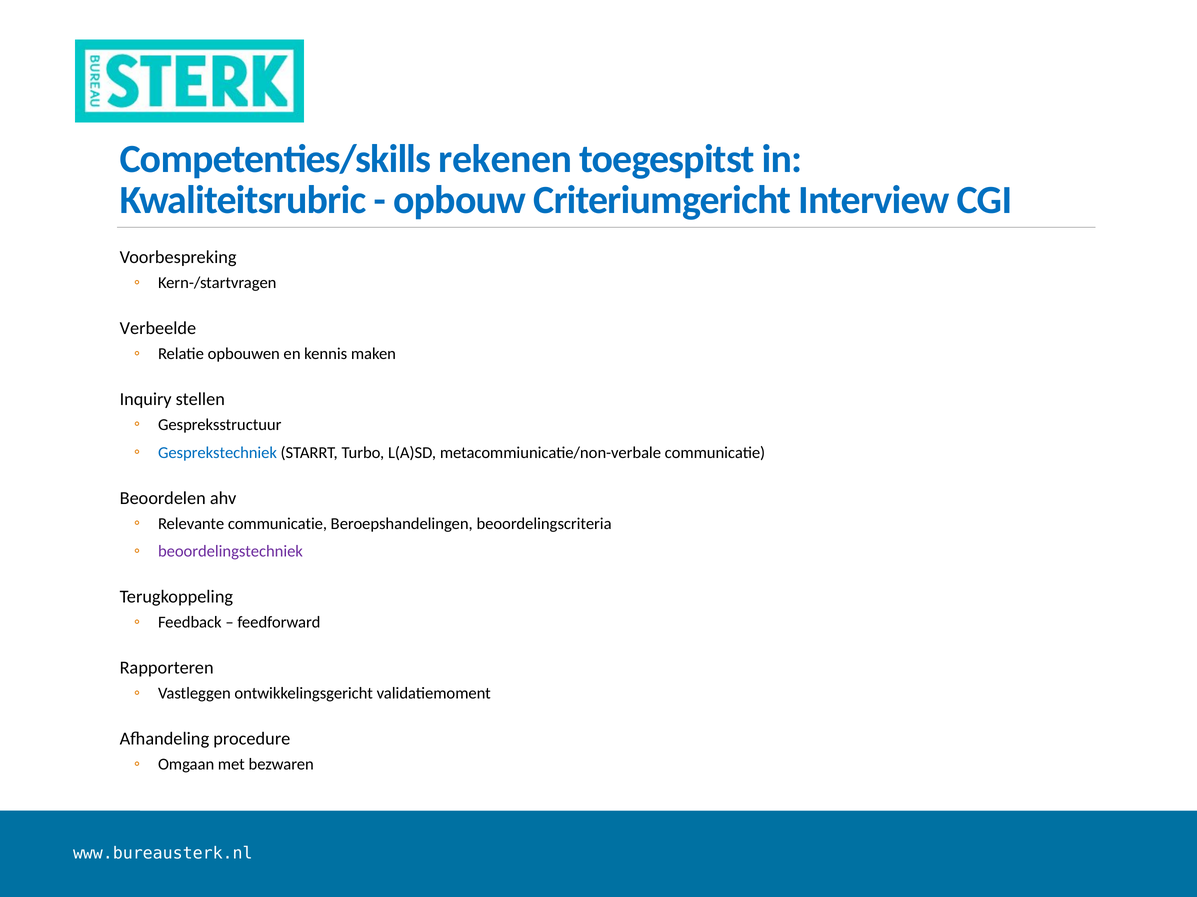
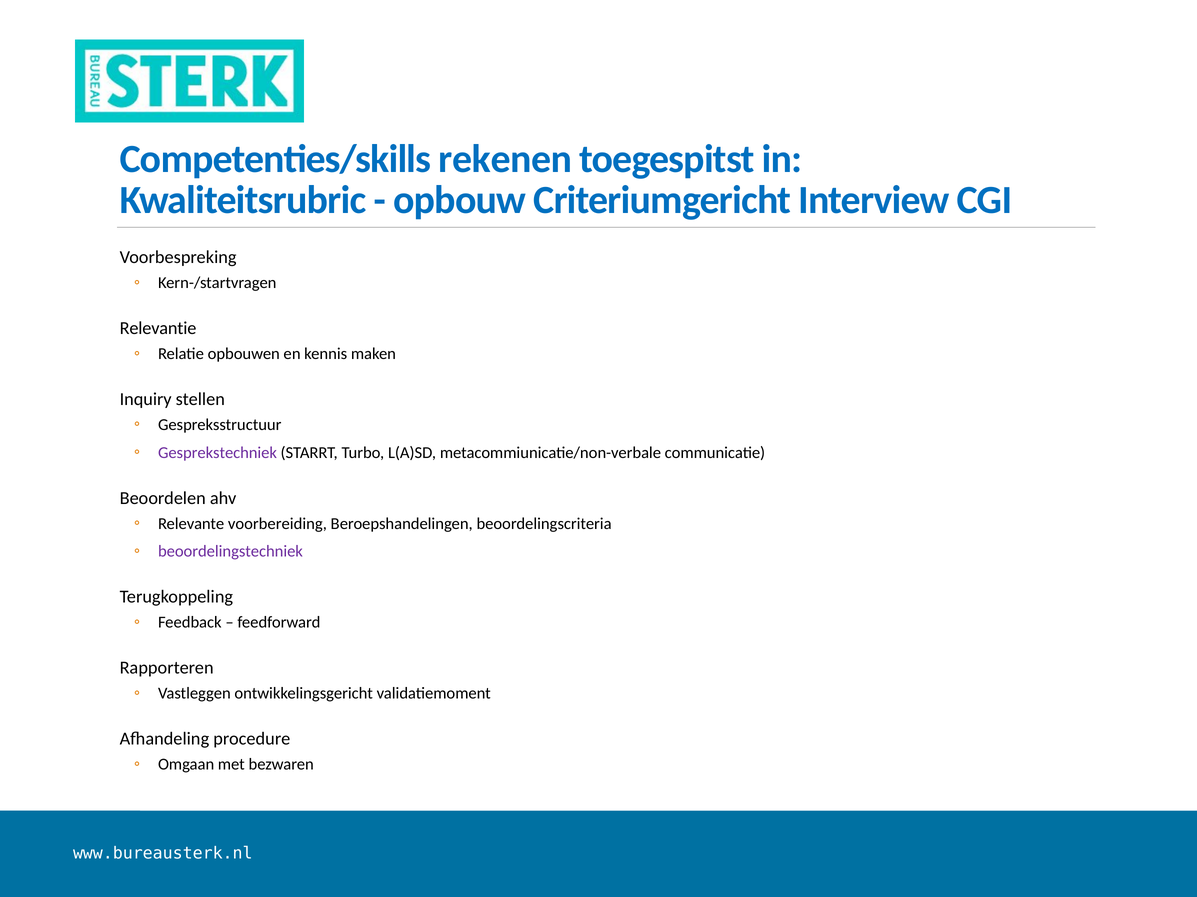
Verbeelde: Verbeelde -> Relevantie (158, 328)
Gesprekstechniek colour: blue -> purple (217, 453)
Relevante communicatie: communicatie -> voorbereiding (277, 524)
